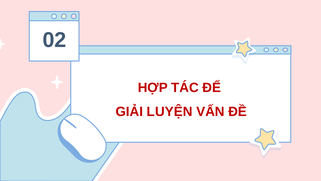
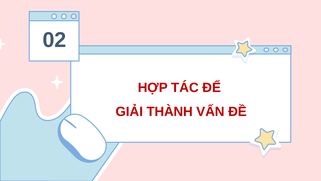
LUYỆN: LUYỆN -> THÀNH (170, 112)
